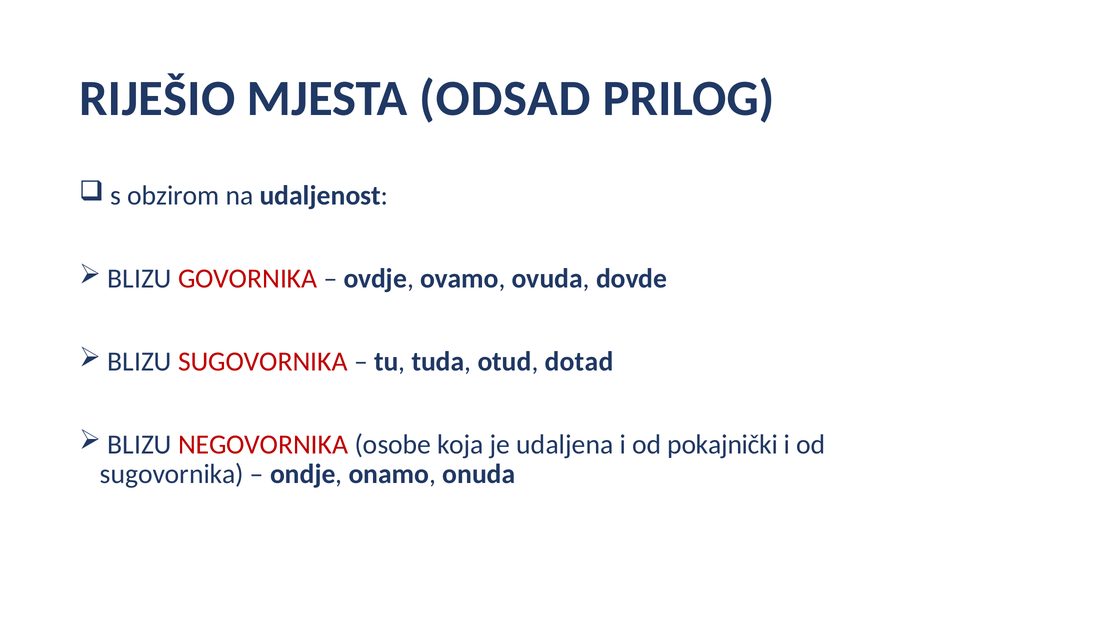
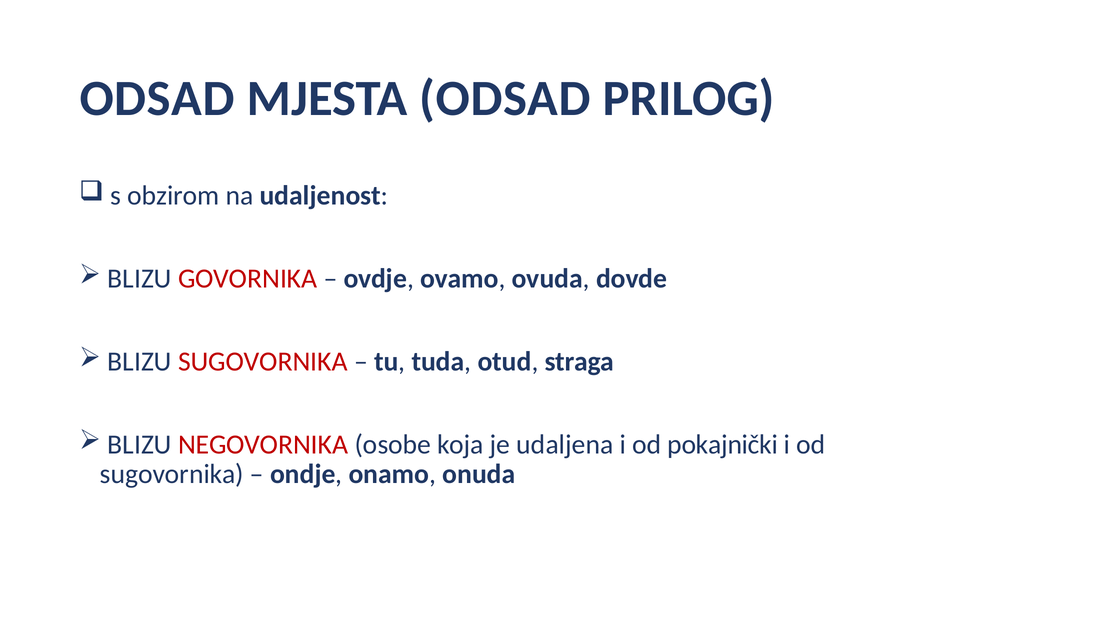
RIJEŠIO: RIJEŠIO -> ODSAD (157, 98)
dotad: dotad -> straga (579, 361)
